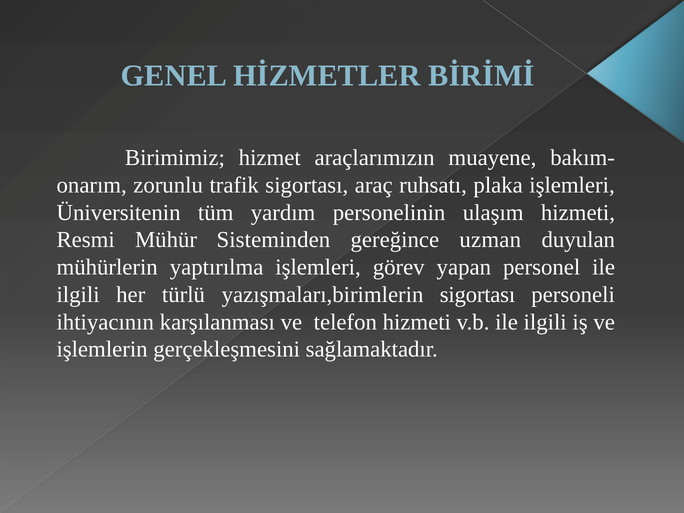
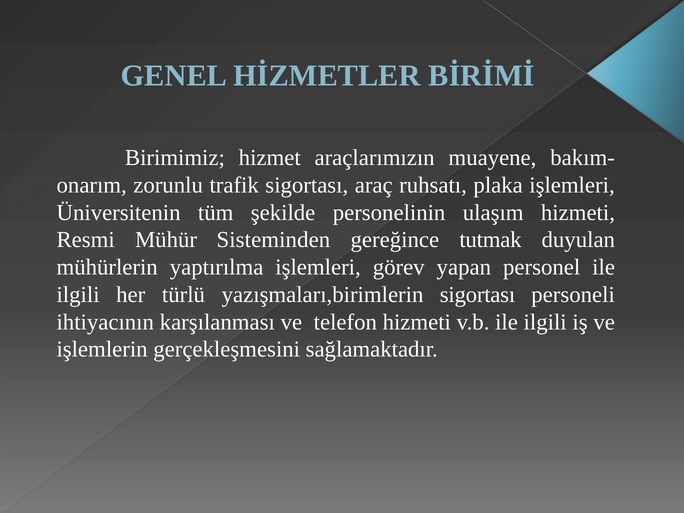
yardım: yardım -> şekilde (283, 213)
uzman: uzman -> tutmak (490, 240)
